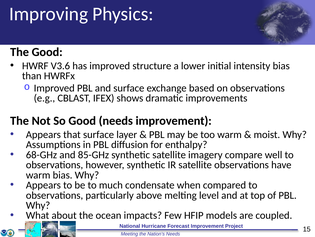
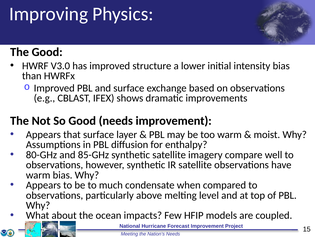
V3.6: V3.6 -> V3.0 (60, 66)
68-GHz: 68-GHz -> 80-GHz (42, 154)
